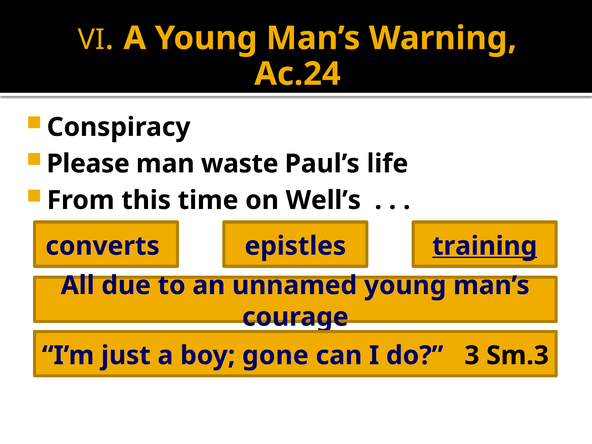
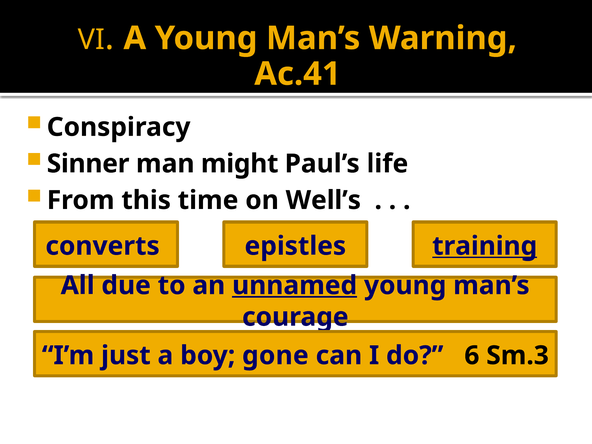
Ac.24: Ac.24 -> Ac.41 (297, 74)
Please: Please -> Sinner (88, 164)
waste: waste -> might (240, 164)
unnamed underline: none -> present (295, 285)
3: 3 -> 6 (472, 356)
